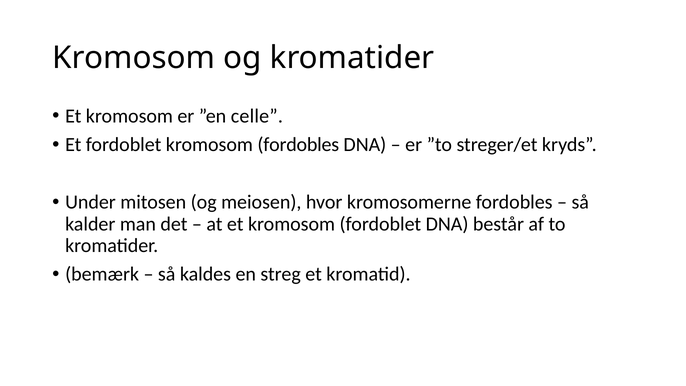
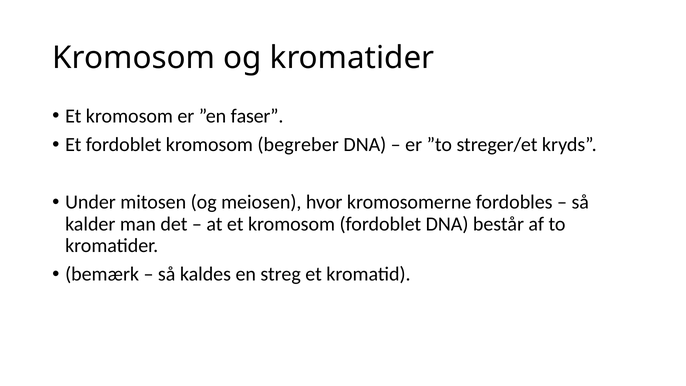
celle: celle -> faser (257, 116)
kromosom fordobles: fordobles -> begreber (298, 145)
